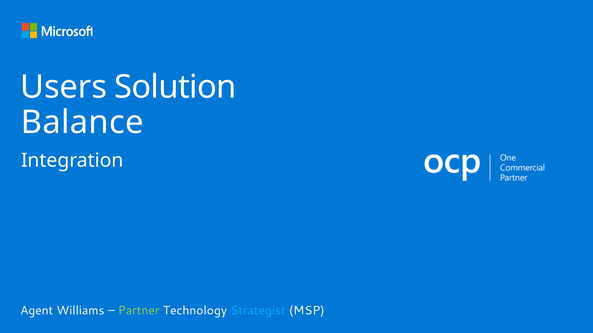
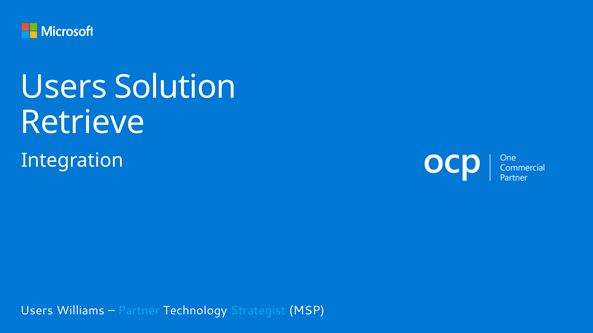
Balance: Balance -> Retrieve (83, 123)
Agent: Agent -> Users (37, 311)
Partner colour: light green -> light blue (139, 311)
